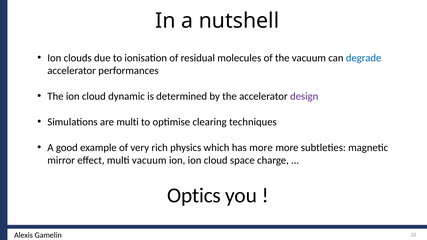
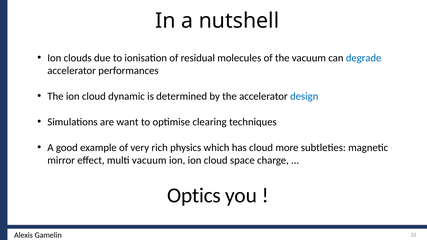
design colour: purple -> blue (304, 96)
are multi: multi -> want (128, 122)
has more: more -> cloud (261, 148)
